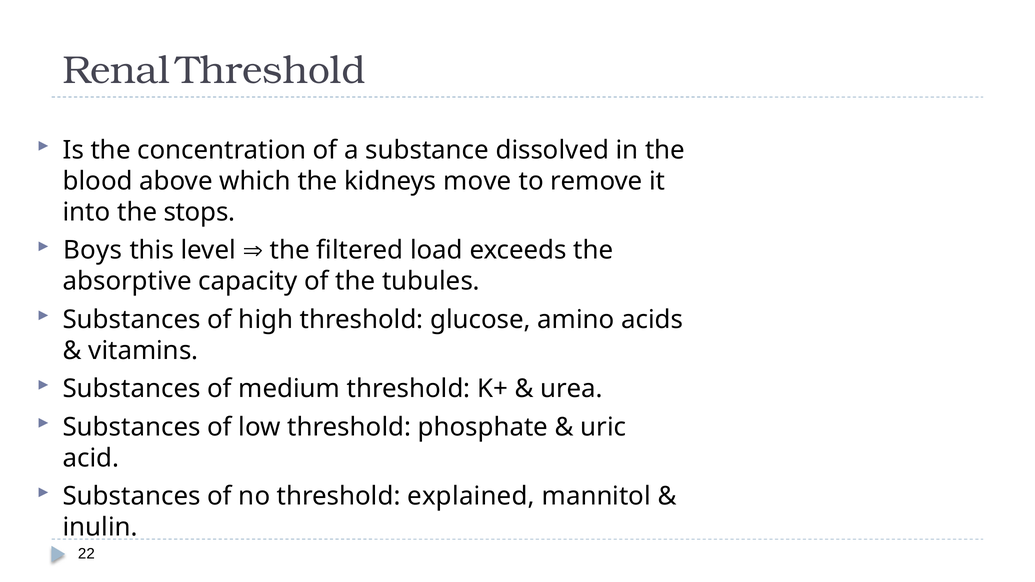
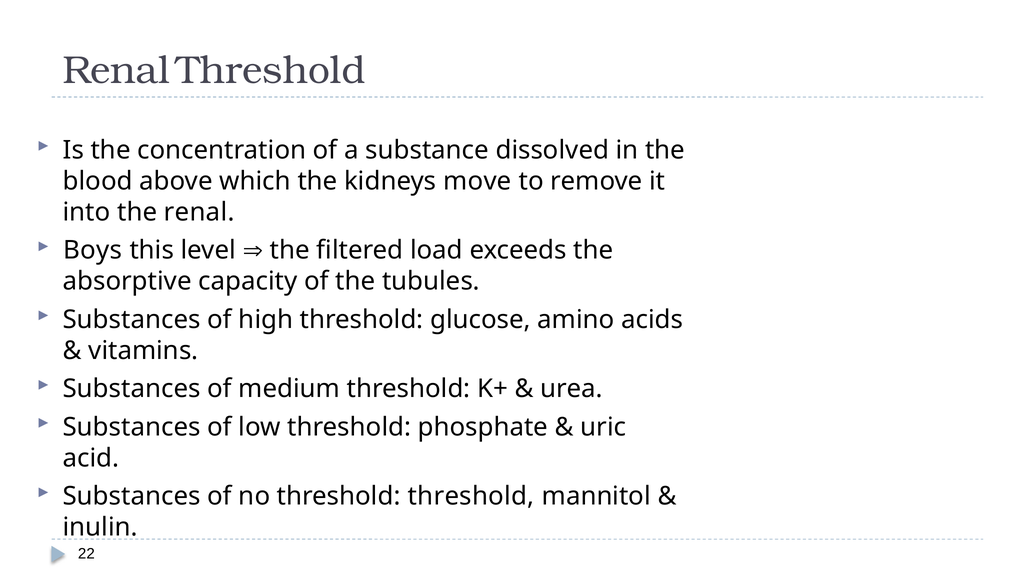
the stops: stops -> renal (199, 212)
threshold explained: explained -> threshold (471, 497)
